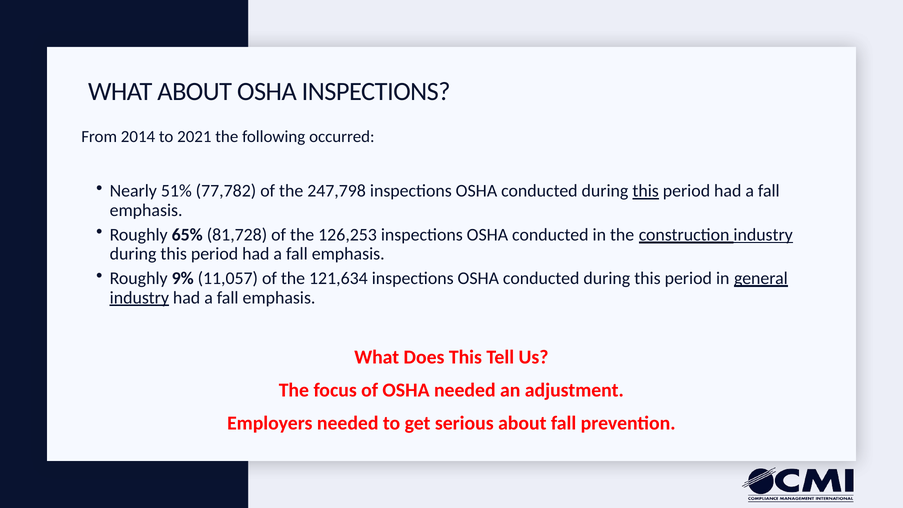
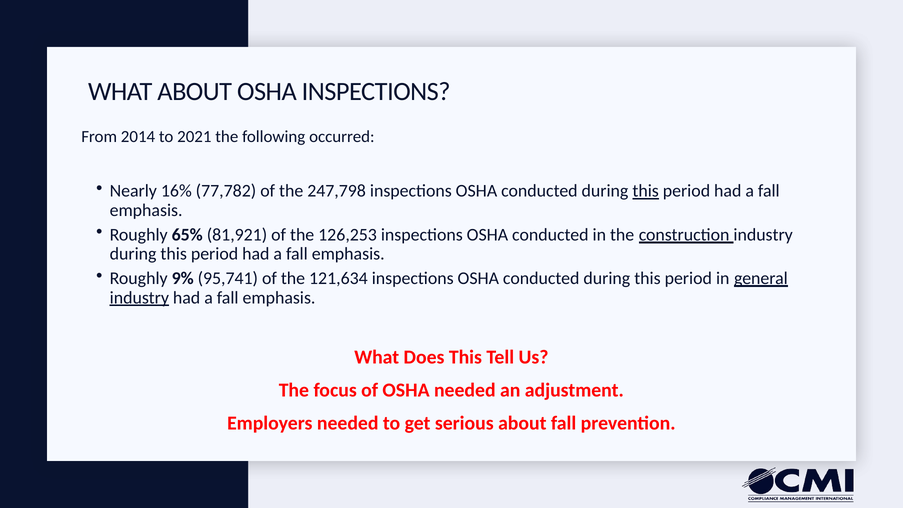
51%: 51% -> 16% (176, 191)
81,728: 81,728 -> 81,921 (237, 235)
industry underline: present -> none (763, 235)
11,057: 11,057 -> 95,741 (228, 278)
